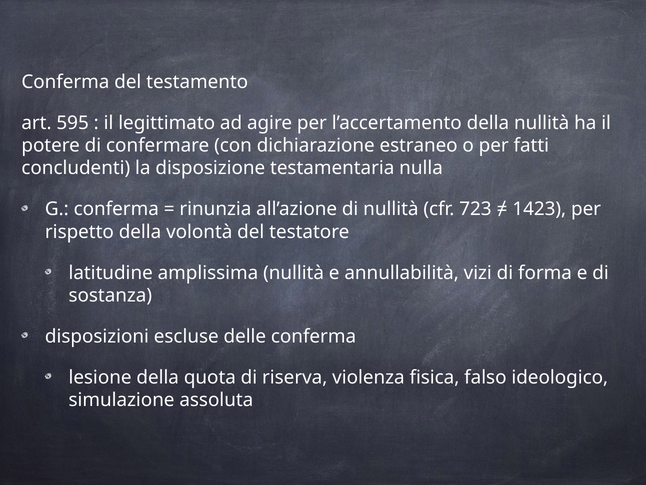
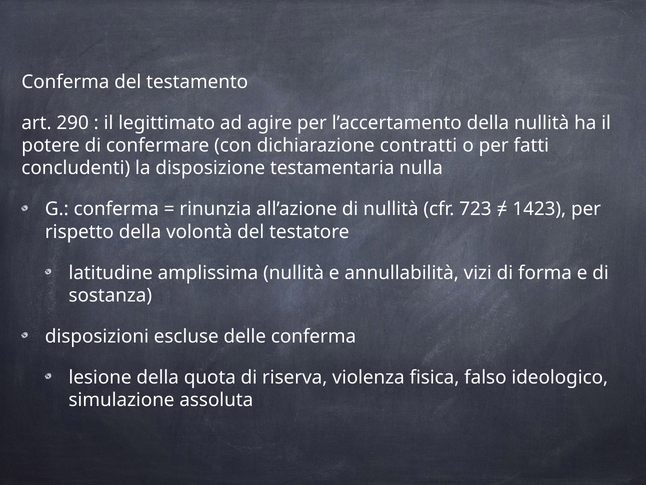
595: 595 -> 290 (73, 123)
estraneo: estraneo -> contratti (418, 145)
